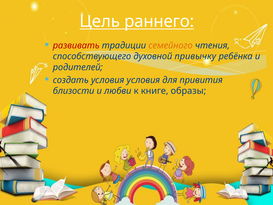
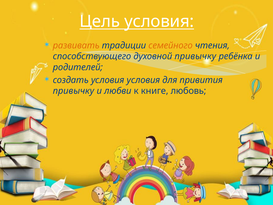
Цель раннего: раннего -> условия (159, 21)
развивать colour: red -> orange (76, 45)
близости: близости -> привычку (74, 91)
образы: образы -> любовь (188, 91)
